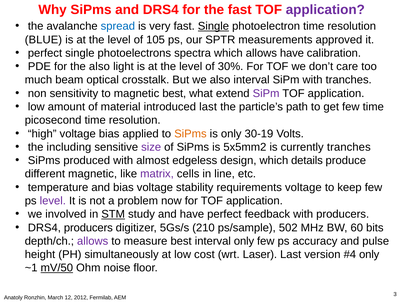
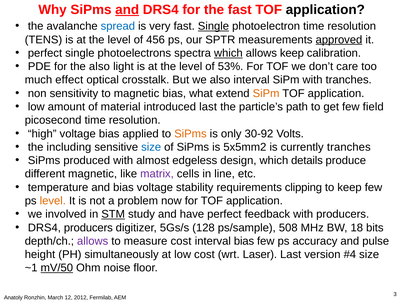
and underline: none -> present (127, 10)
application colour: purple -> black (325, 10)
BLUE: BLUE -> TENS (43, 40)
105: 105 -> 456 (156, 40)
approved underline: none -> present (339, 40)
which underline: none -> present (228, 53)
allows have: have -> keep (292, 53)
30%: 30% -> 53% (231, 67)
beam: beam -> effect (69, 80)
magnetic best: best -> bias (174, 93)
SiPm colour: purple -> orange (266, 93)
few time: time -> field (373, 107)
30-19: 30-19 -> 30-92 (259, 134)
size colour: purple -> blue (151, 147)
requirements voltage: voltage -> clipping (303, 188)
level colour: purple -> orange (53, 201)
210: 210 -> 128 (204, 228)
502: 502 -> 508 (288, 228)
60: 60 -> 18 (357, 228)
measure best: best -> cost (181, 241)
interval only: only -> bias (244, 241)
only: only -> size (369, 255)
